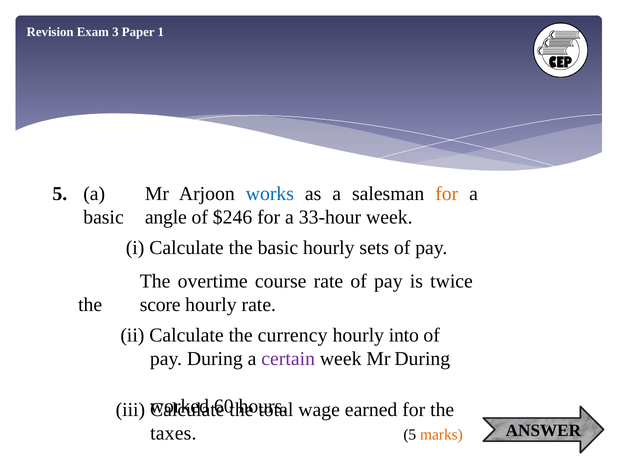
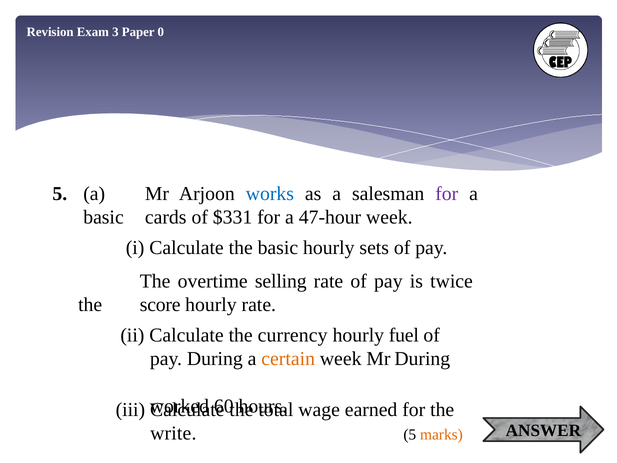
1: 1 -> 0 (161, 32)
for colour: orange -> purple (447, 194)
angle: angle -> cards (166, 217)
$246: $246 -> $331 (233, 217)
33-hour: 33-hour -> 47-hour (330, 217)
course: course -> selling (281, 281)
into: into -> fuel (404, 335)
certain colour: purple -> orange (288, 359)
taxes: taxes -> write (173, 433)
